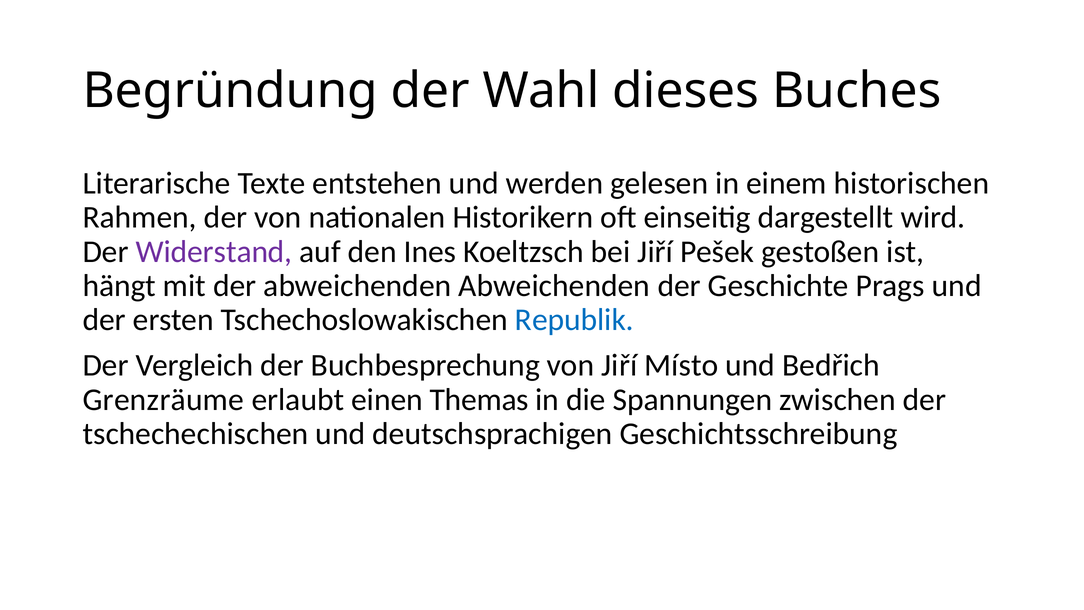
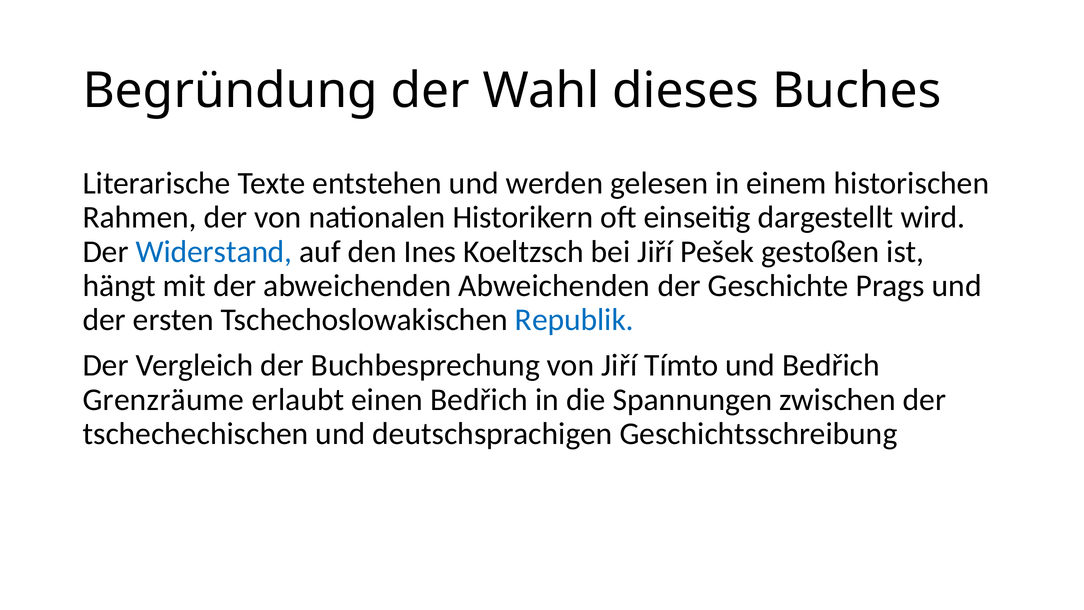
Widerstand colour: purple -> blue (214, 252)
Místo: Místo -> Tímto (681, 365)
einen Themas: Themas -> Bedřich (479, 399)
